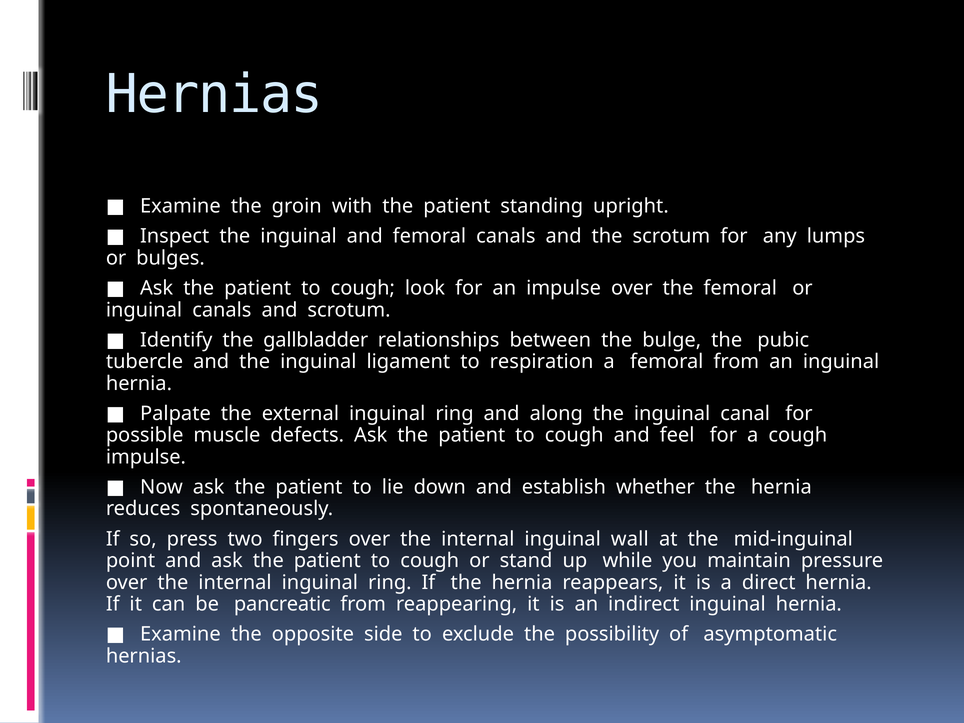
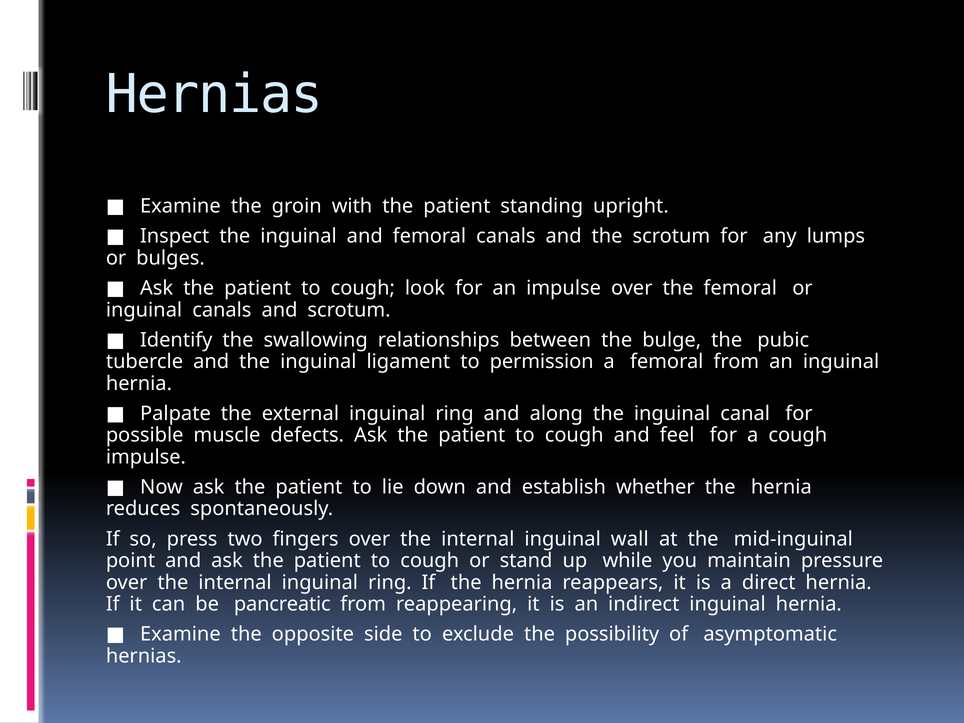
gallbladder: gallbladder -> swallowing (316, 340)
respiration: respiration -> permission (542, 362)
